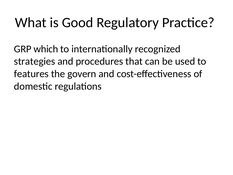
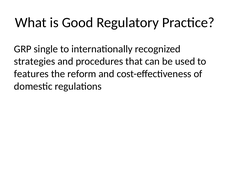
which: which -> single (46, 49)
govern: govern -> reform (82, 74)
